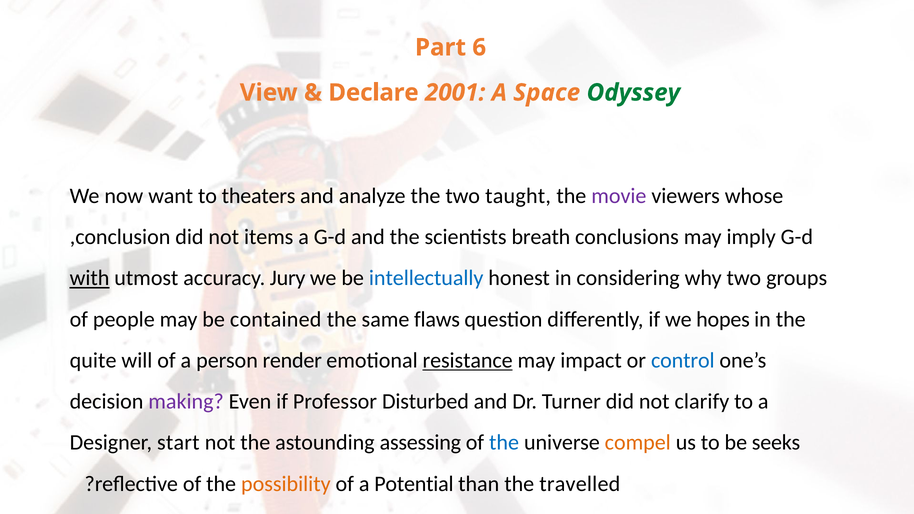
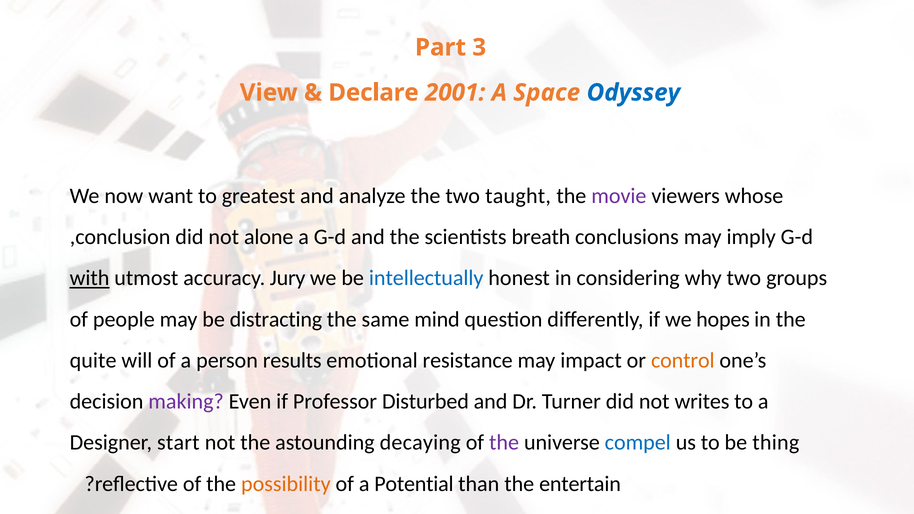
6: 6 -> 3 (479, 47)
Odyssey colour: green -> blue (633, 93)
theaters: theaters -> greatest (259, 196)
items: items -> alone (269, 237)
contained: contained -> distracting (276, 319)
flaws: flaws -> mind (437, 319)
render: render -> results (292, 361)
resistance underline: present -> none (468, 361)
control colour: blue -> orange (683, 361)
clarify: clarify -> writes (702, 402)
assessing: assessing -> decaying (420, 443)
the colour: blue -> purple (504, 443)
compel colour: orange -> blue (638, 443)
seeks: seeks -> thing (776, 443)
travelled: travelled -> entertain (580, 484)
